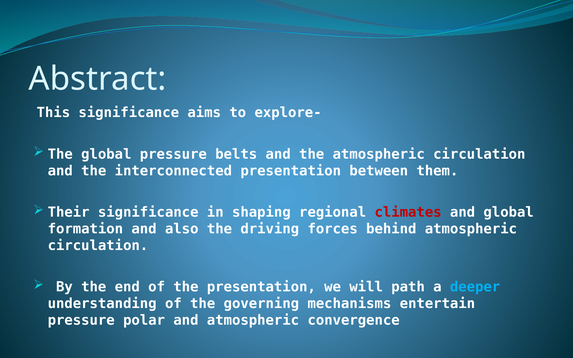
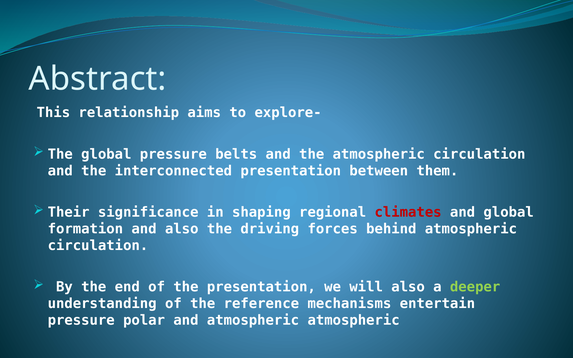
This significance: significance -> relationship (129, 113)
will path: path -> also (408, 287)
deeper colour: light blue -> light green (475, 287)
governing: governing -> reference (261, 304)
atmospheric convergence: convergence -> atmospheric (354, 320)
